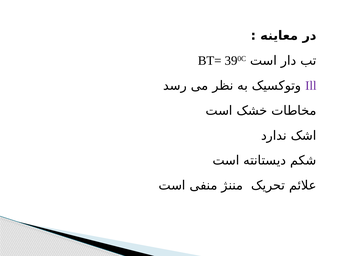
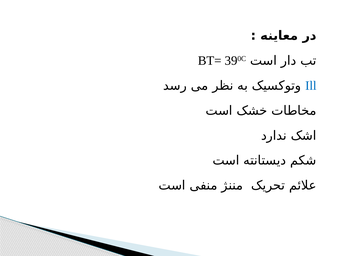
Ill colour: purple -> blue (311, 86)
